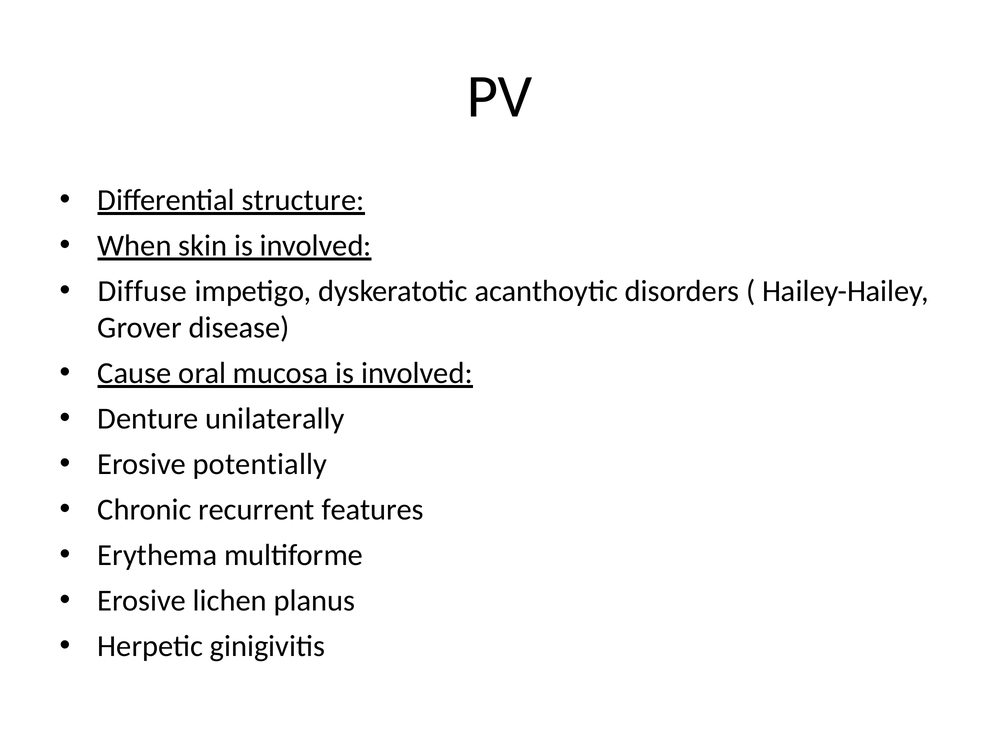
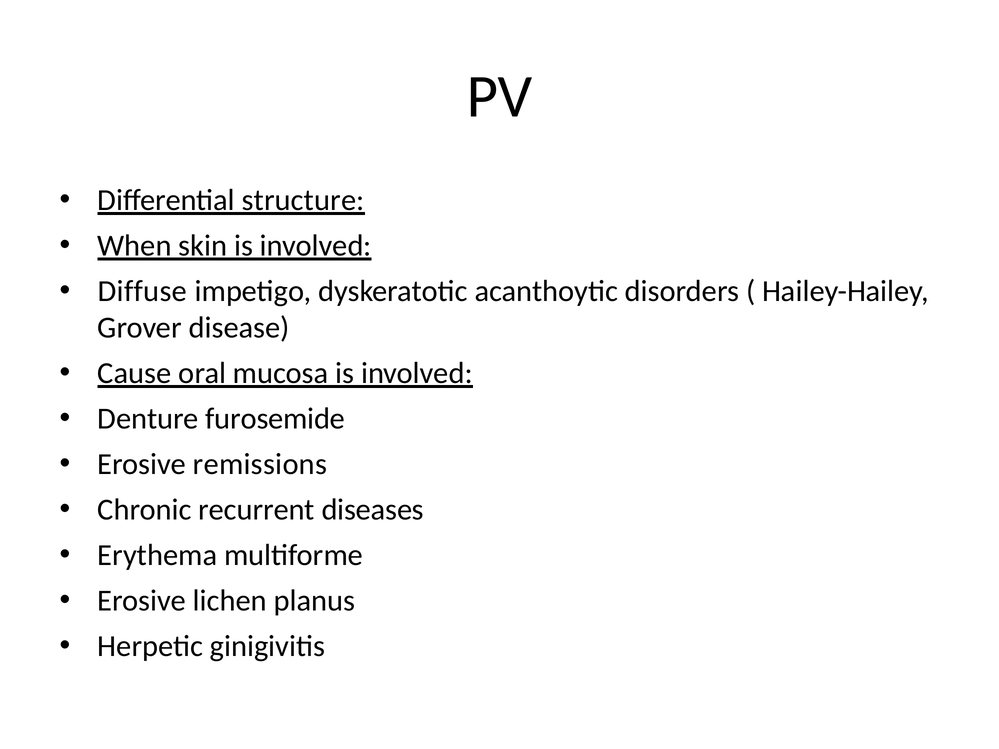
unilaterally: unilaterally -> furosemide (275, 419)
potentially: potentially -> remissions (260, 464)
features: features -> diseases (373, 510)
